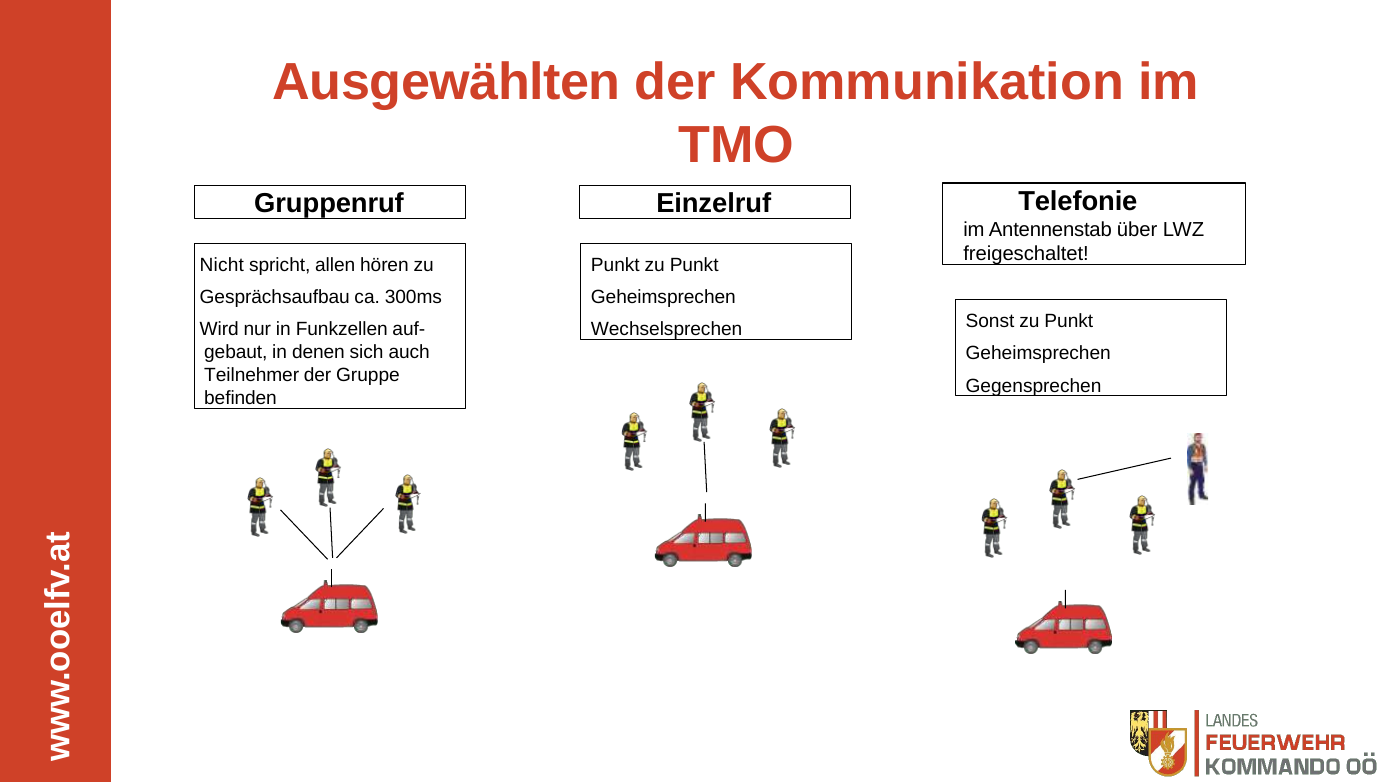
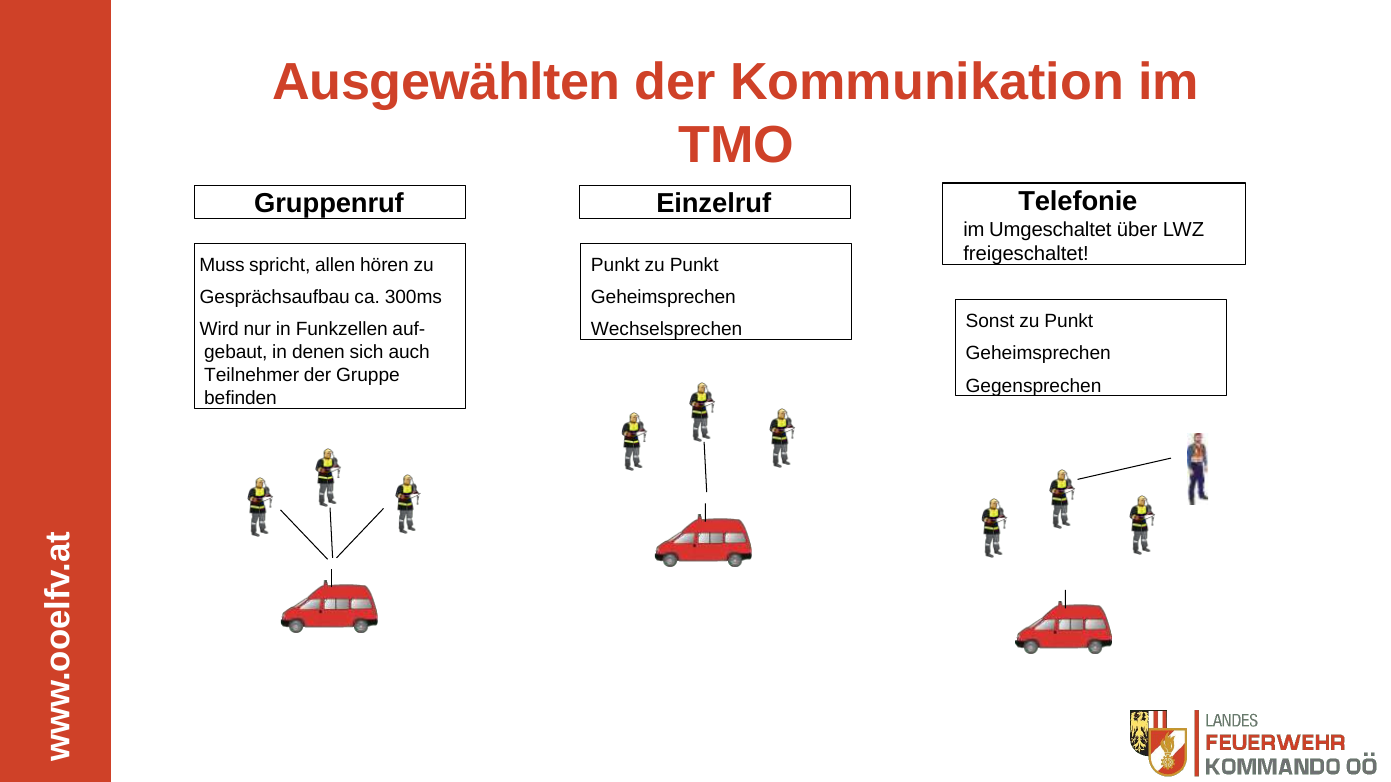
Antennenstab: Antennenstab -> Umgeschaltet (1050, 229)
Nicht: Nicht -> Muss (222, 265)
